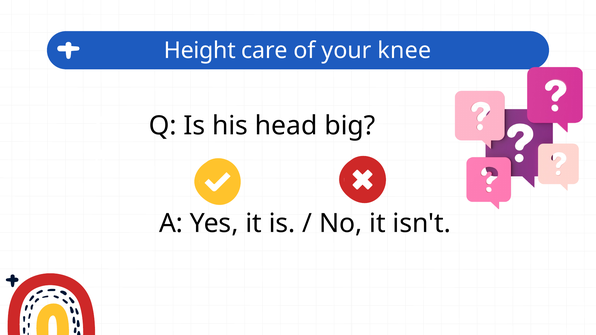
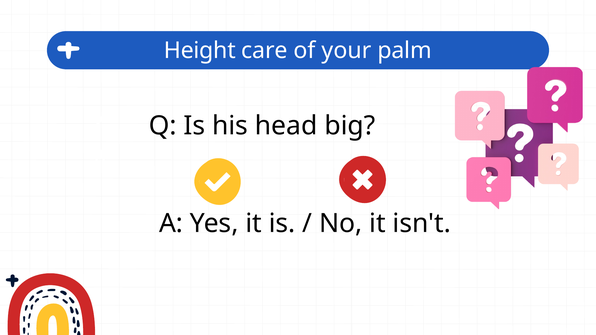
knee: knee -> palm (405, 51)
